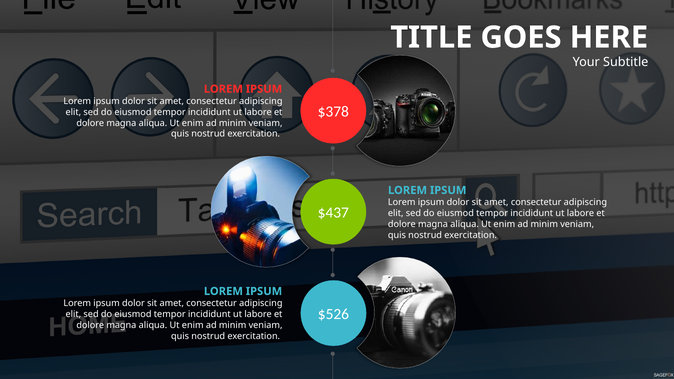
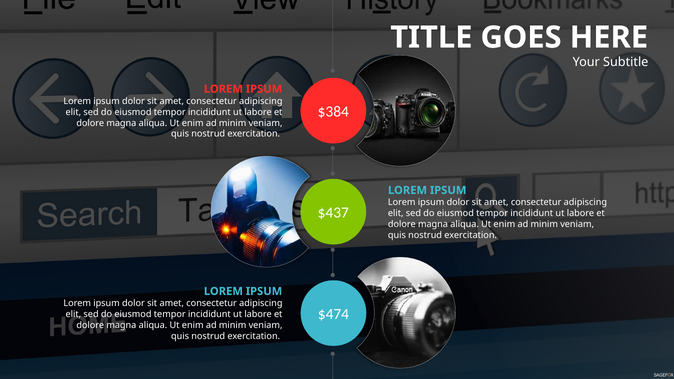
$378: $378 -> $384 (333, 112)
$526: $526 -> $474 (333, 314)
